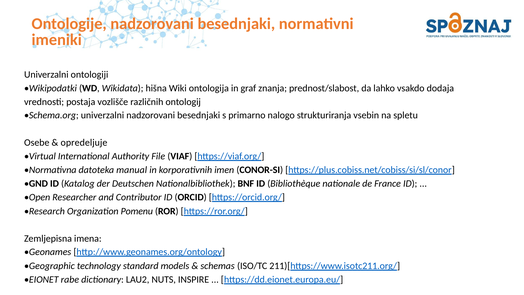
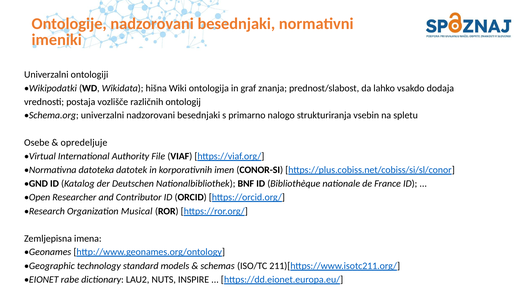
manual: manual -> datotek (132, 170)
Pomenu: Pomenu -> Musical (137, 211)
